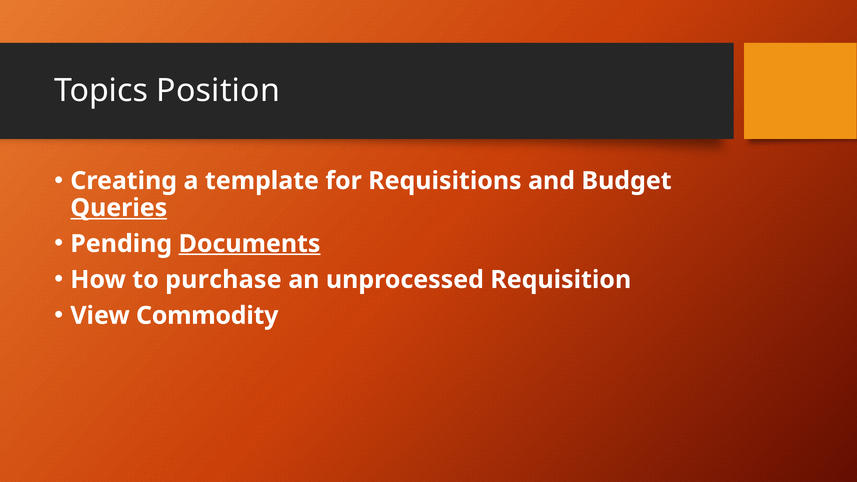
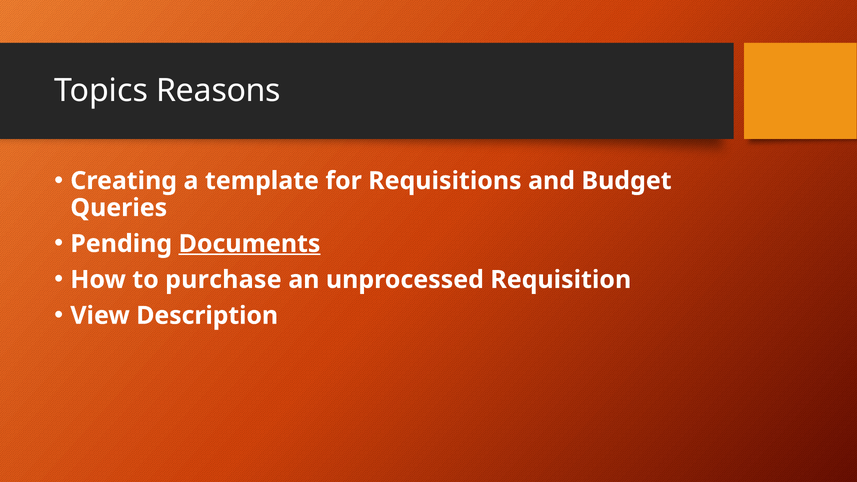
Position: Position -> Reasons (218, 91)
Queries underline: present -> none (119, 208)
Commodity: Commodity -> Description (207, 316)
